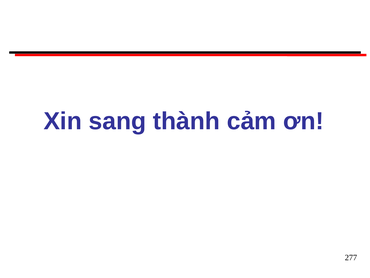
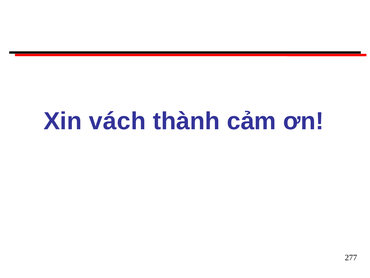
sang: sang -> vách (117, 121)
